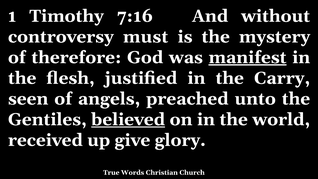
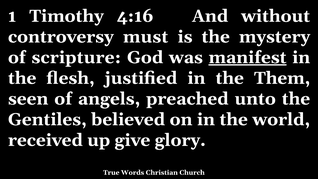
7:16: 7:16 -> 4:16 (135, 16)
therefore: therefore -> scripture (76, 57)
Carry: Carry -> Them (282, 78)
believed underline: present -> none (128, 119)
